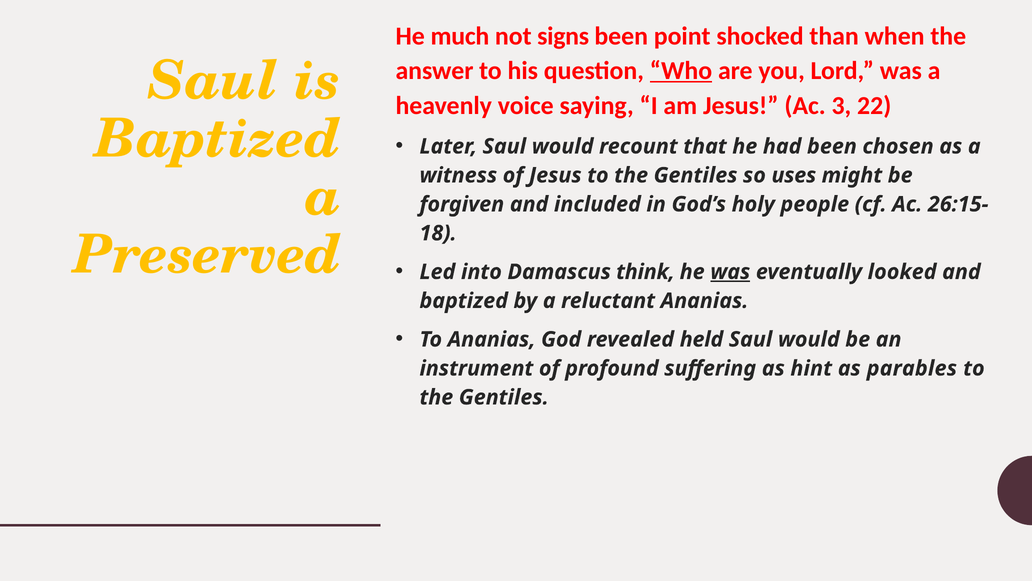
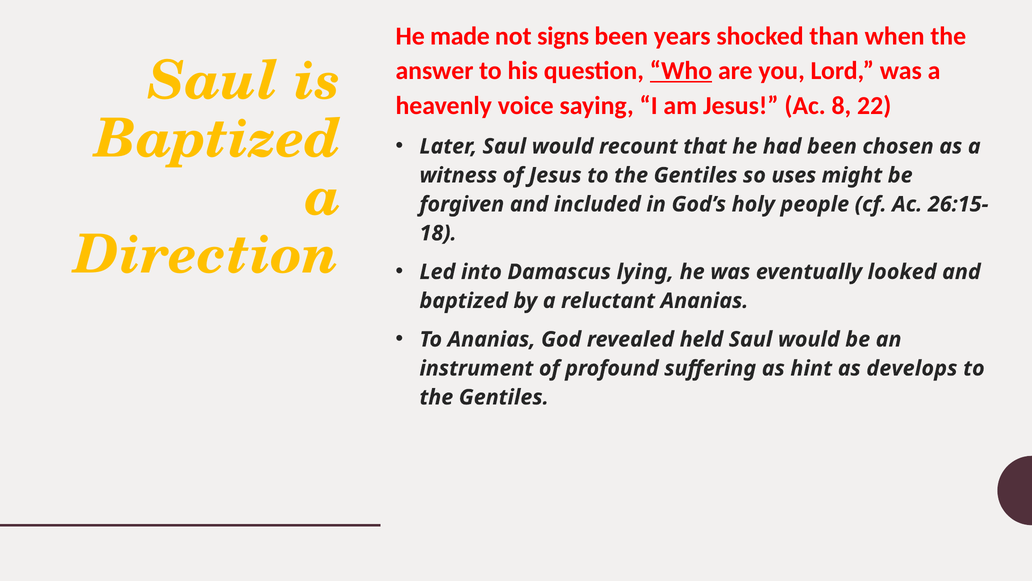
much: much -> made (460, 36)
point: point -> years (682, 36)
3: 3 -> 8 (841, 105)
Preserved: Preserved -> Direction (207, 255)
think: think -> lying (645, 272)
was underline: present -> none (730, 272)
parables: parables -> develops (912, 368)
